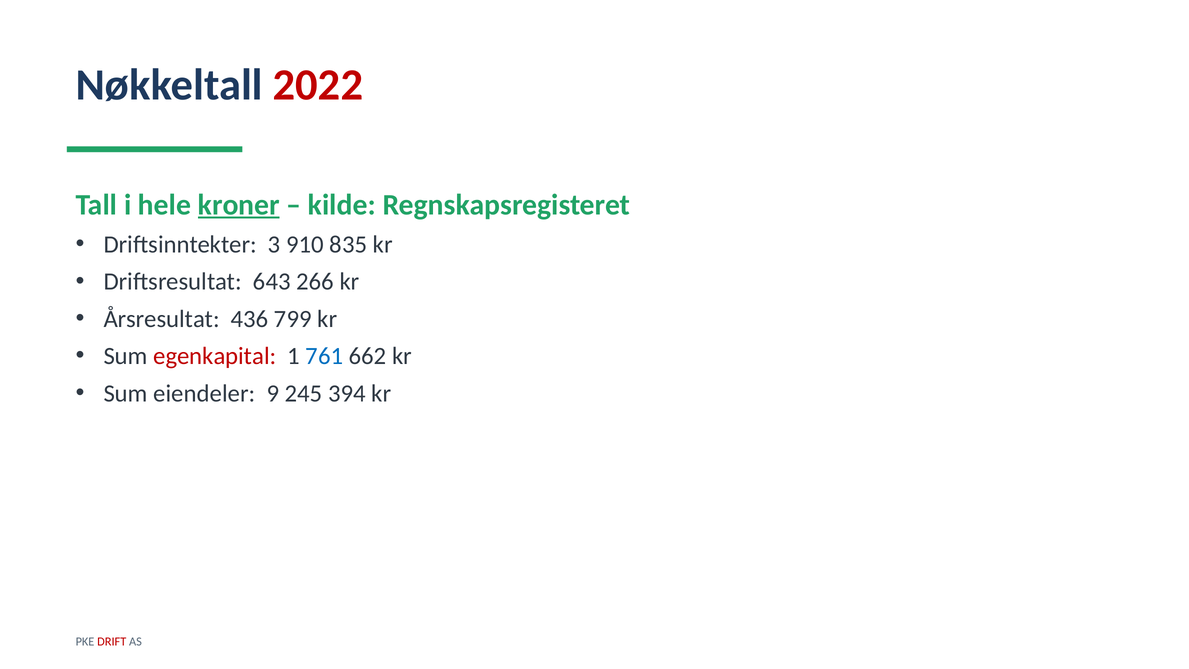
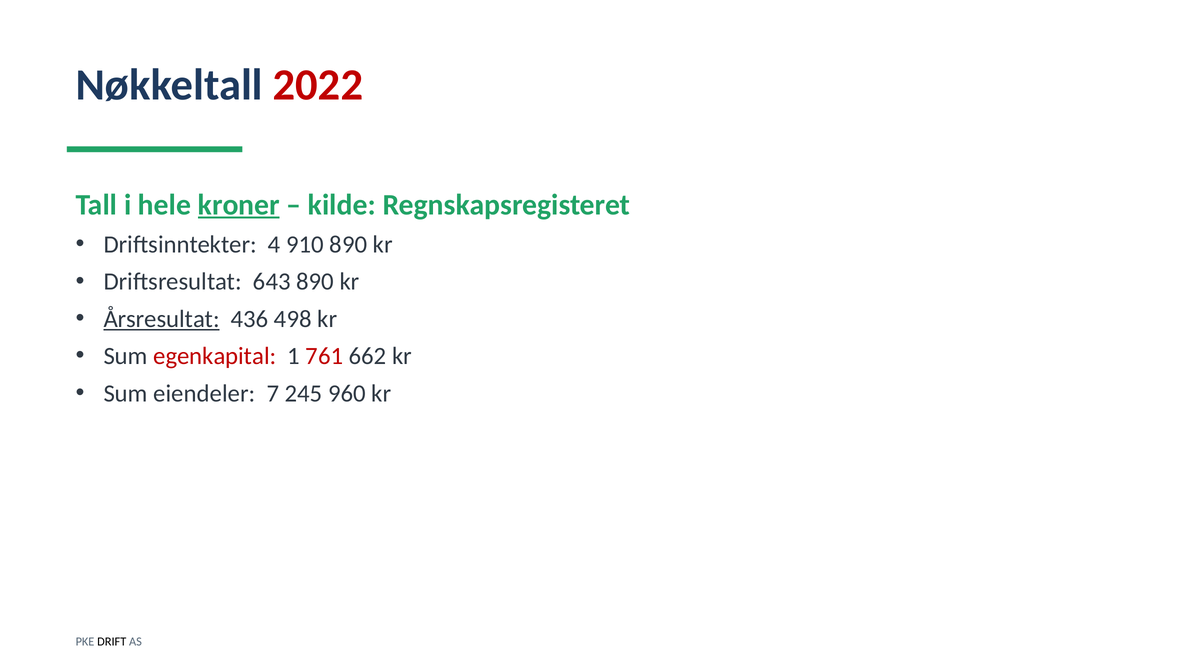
3: 3 -> 4 (274, 244)
910 835: 835 -> 890 (348, 244)
643 266: 266 -> 890 (315, 282)
Årsresultat underline: none -> present (162, 319)
799: 799 -> 498 (293, 319)
761 colour: blue -> red (324, 356)
9: 9 -> 7 (273, 393)
394: 394 -> 960 (347, 393)
DRIFT colour: red -> black (112, 642)
